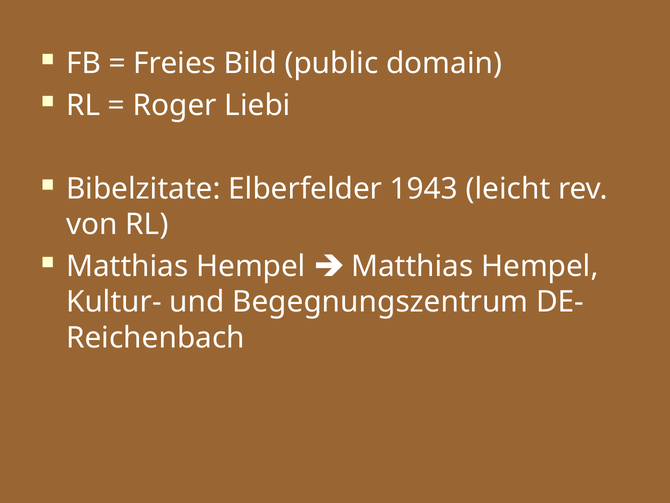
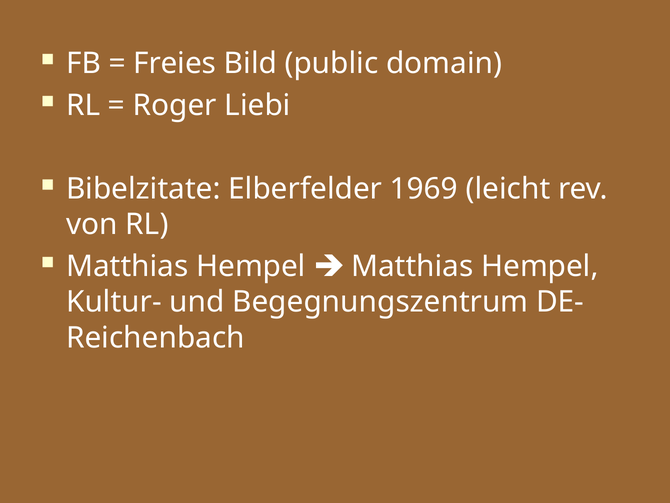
1943: 1943 -> 1969 (424, 189)
